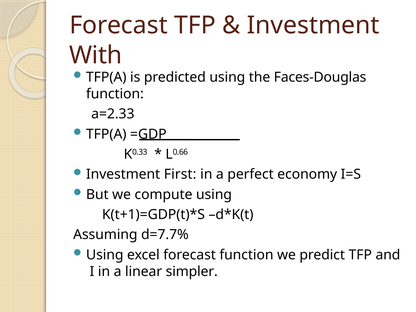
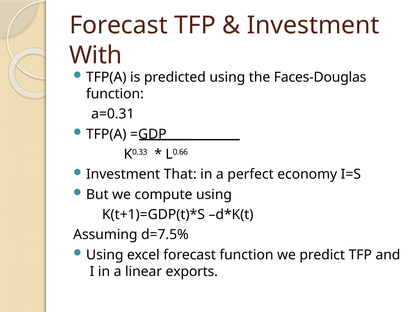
a=2.33: a=2.33 -> a=0.31 (113, 114)
First: First -> That (180, 174)
d=7.7%: d=7.7% -> d=7.5% (165, 235)
simpler: simpler -> exports (192, 271)
